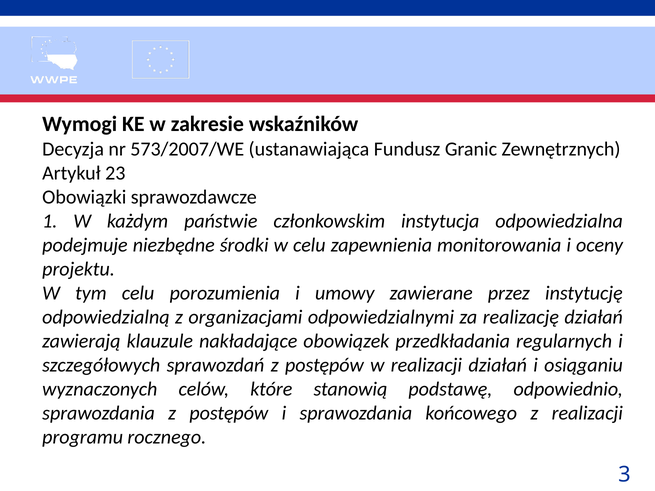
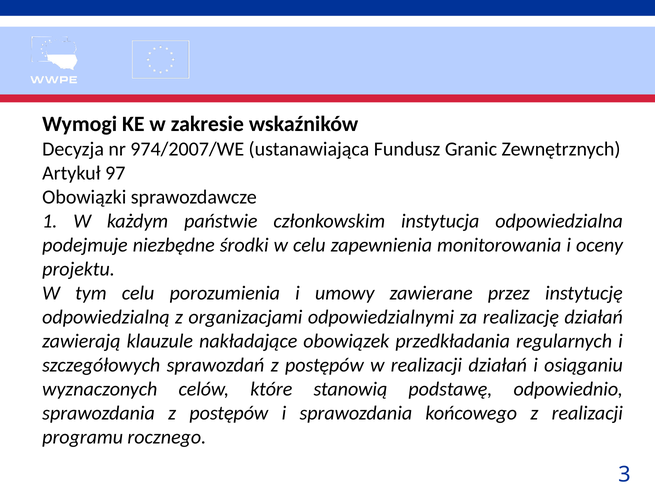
573/2007/WE: 573/2007/WE -> 974/2007/WE (187, 149)
23: 23 -> 97 (115, 173)
